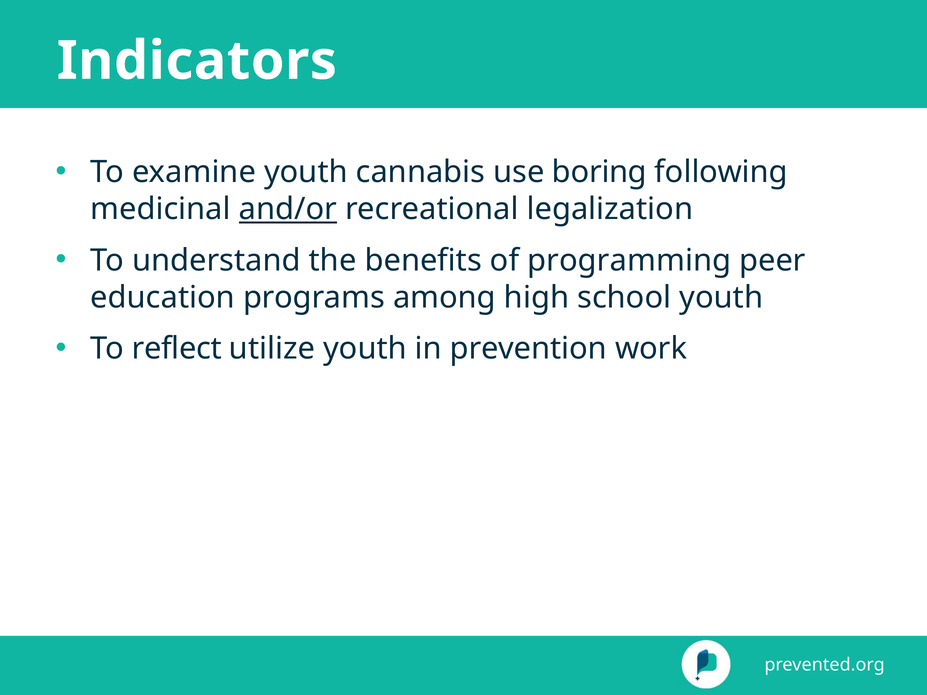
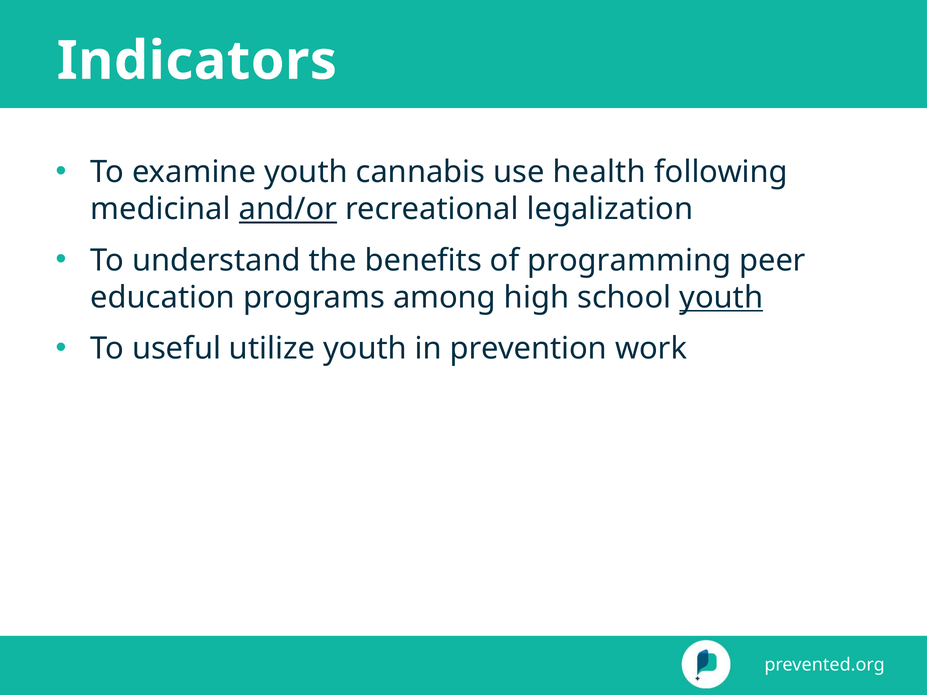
boring: boring -> health (599, 172)
youth underline: none -> present (721, 298)
reflect: reflect -> useful (177, 349)
